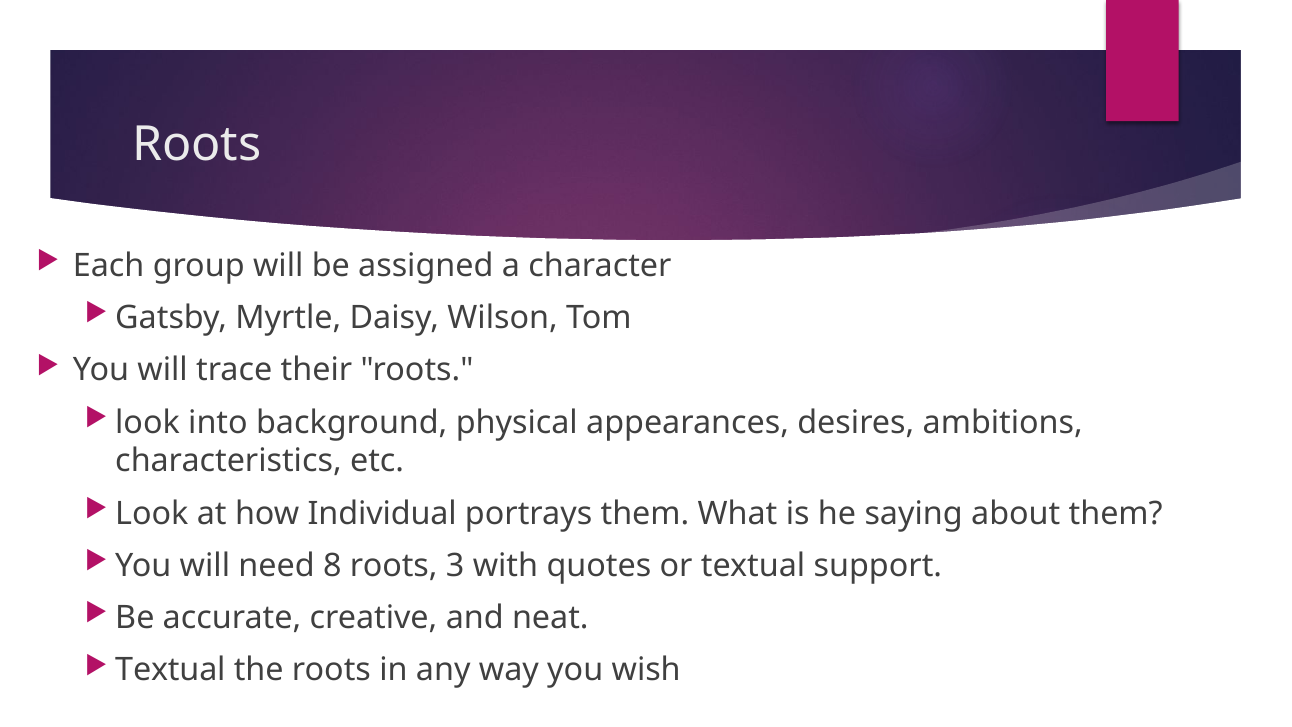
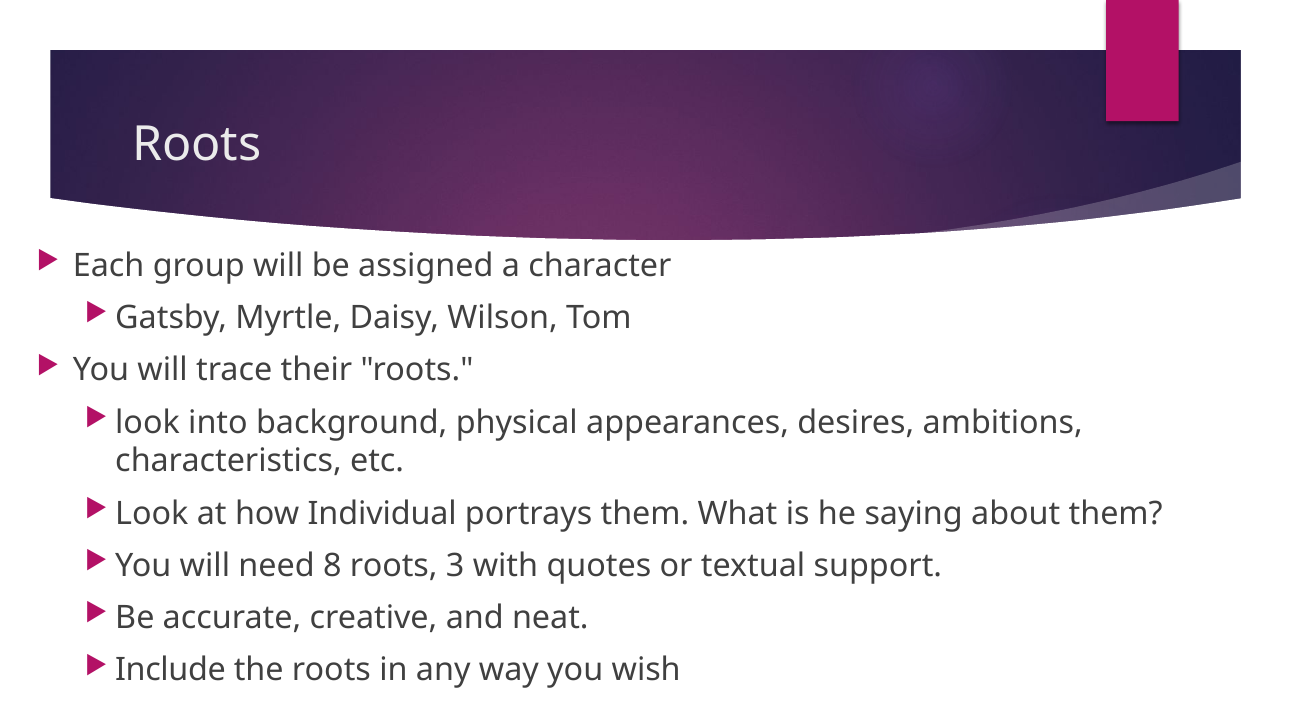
Textual: Textual -> Include (170, 670)
